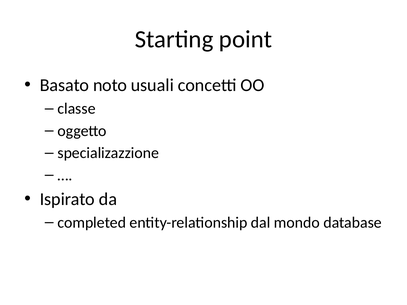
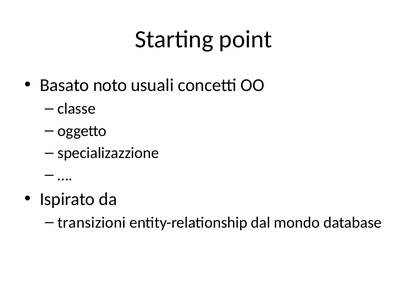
completed: completed -> transizioni (92, 223)
